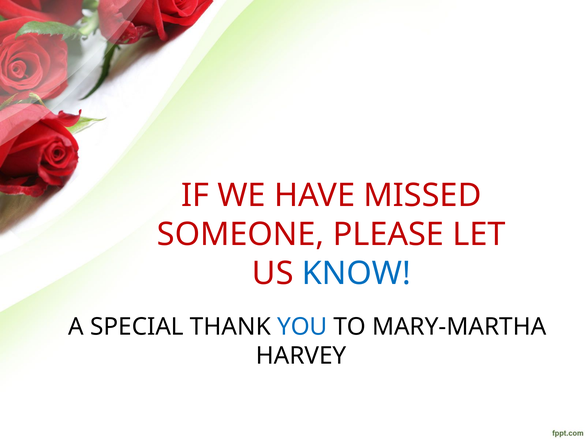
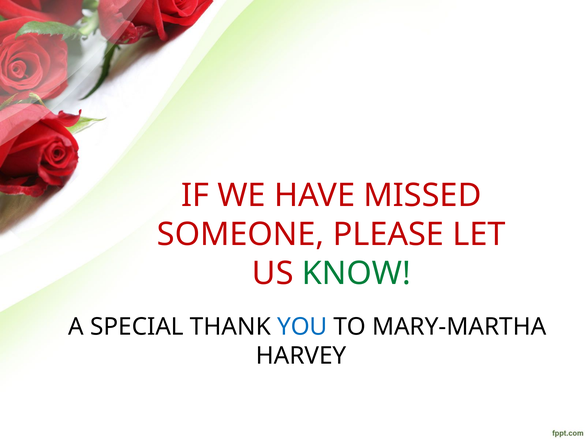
KNOW colour: blue -> green (356, 273)
